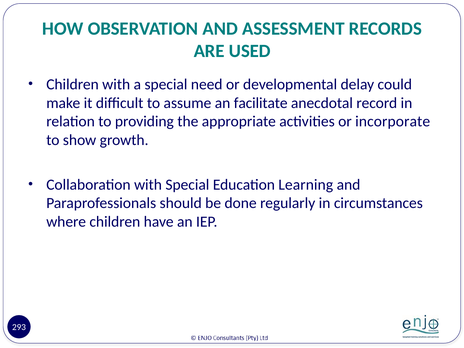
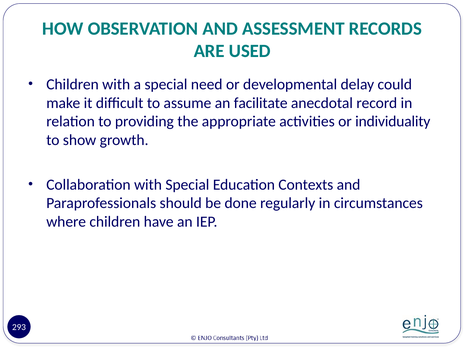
incorporate: incorporate -> individuality (393, 121)
Learning: Learning -> Contexts (306, 185)
